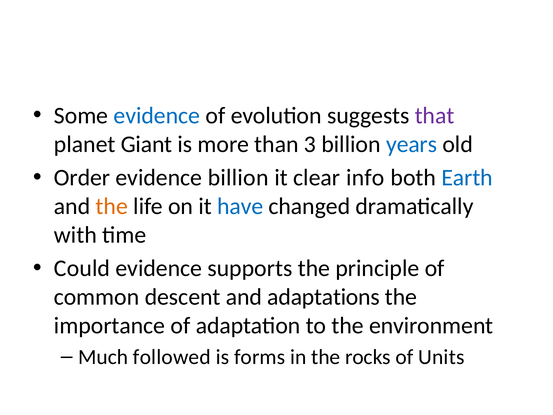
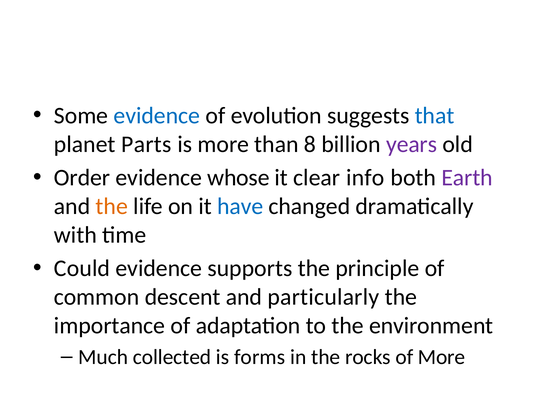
that colour: purple -> blue (435, 115)
Giant: Giant -> Parts (146, 144)
3: 3 -> 8 (310, 144)
years colour: blue -> purple (412, 144)
evidence billion: billion -> whose (238, 178)
Earth colour: blue -> purple (467, 178)
adaptations: adaptations -> particularly (323, 297)
followed: followed -> collected (172, 357)
of Units: Units -> More (442, 357)
